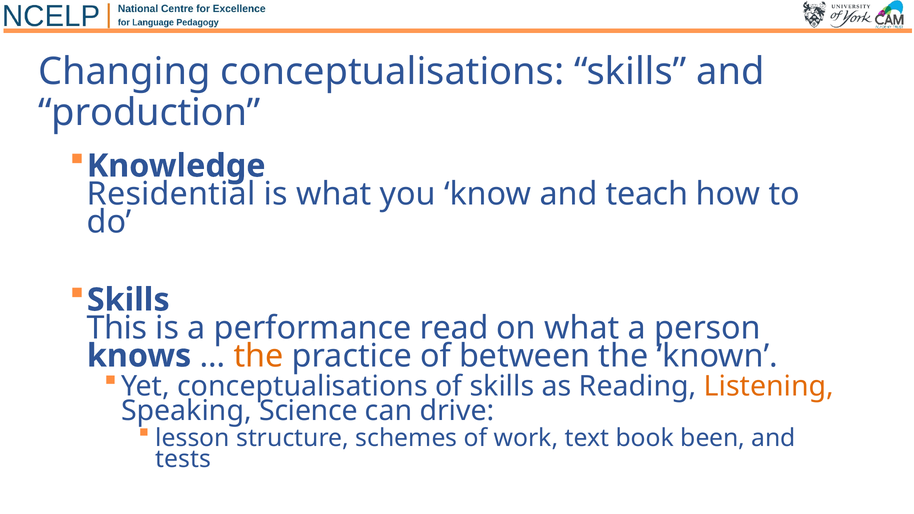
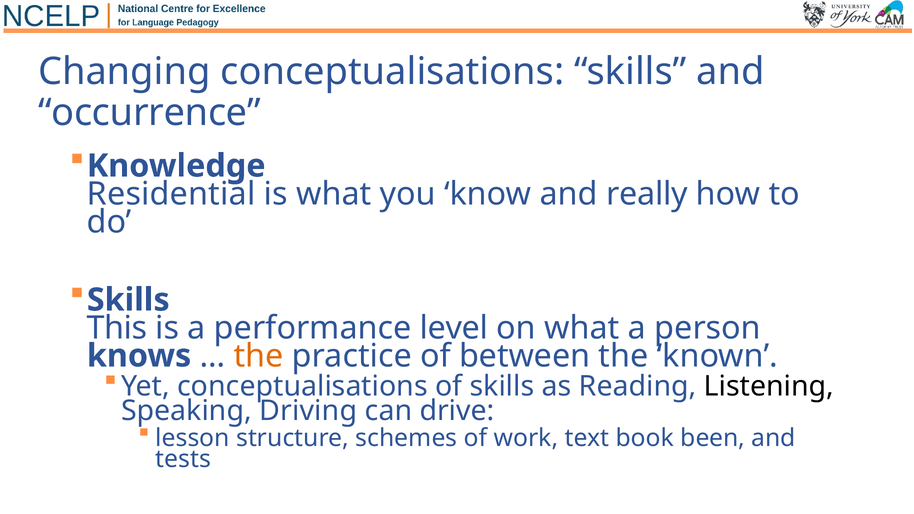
production: production -> occurrence (149, 113)
teach: teach -> really (647, 194)
read: read -> level (454, 328)
Listening colour: orange -> black (769, 386)
Science: Science -> Driving (308, 411)
